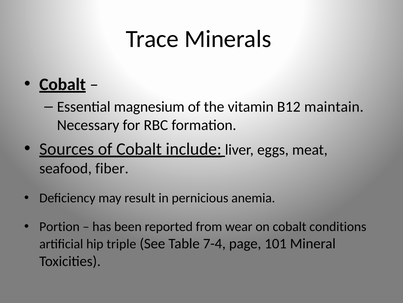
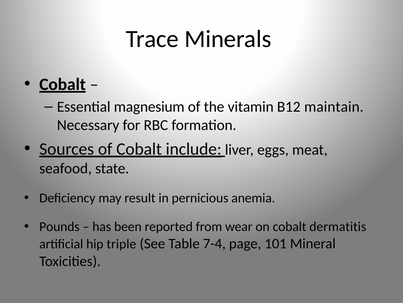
fiber: fiber -> state (112, 168)
Portion: Portion -> Pounds (59, 226)
conditions: conditions -> dermatitis (338, 226)
